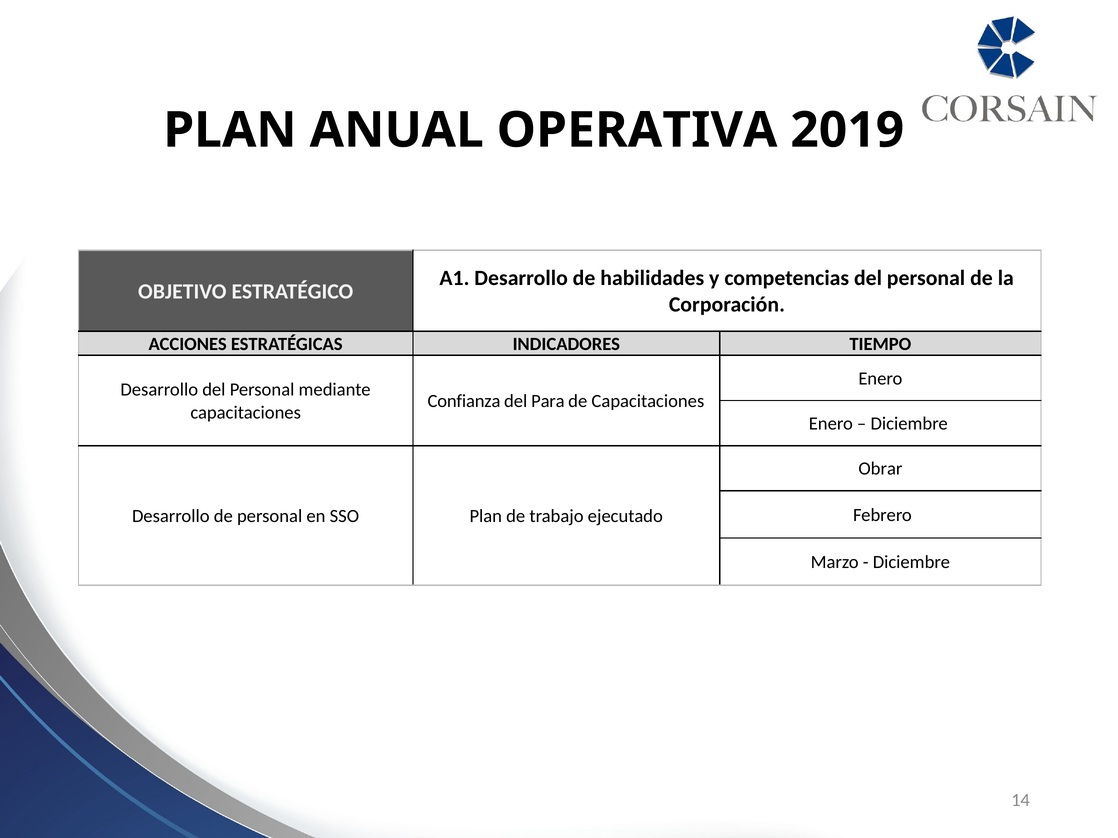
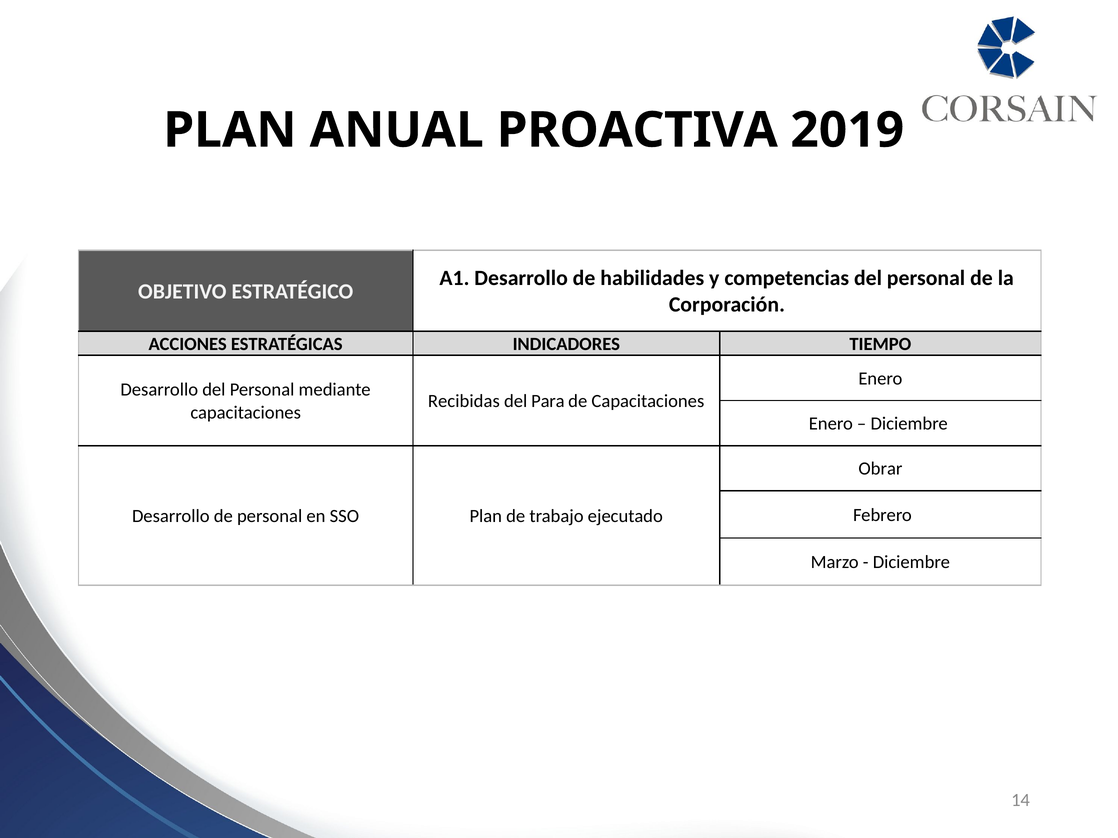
OPERATIVA: OPERATIVA -> PROACTIVA (637, 130)
Confianza: Confianza -> Recibidas (464, 401)
